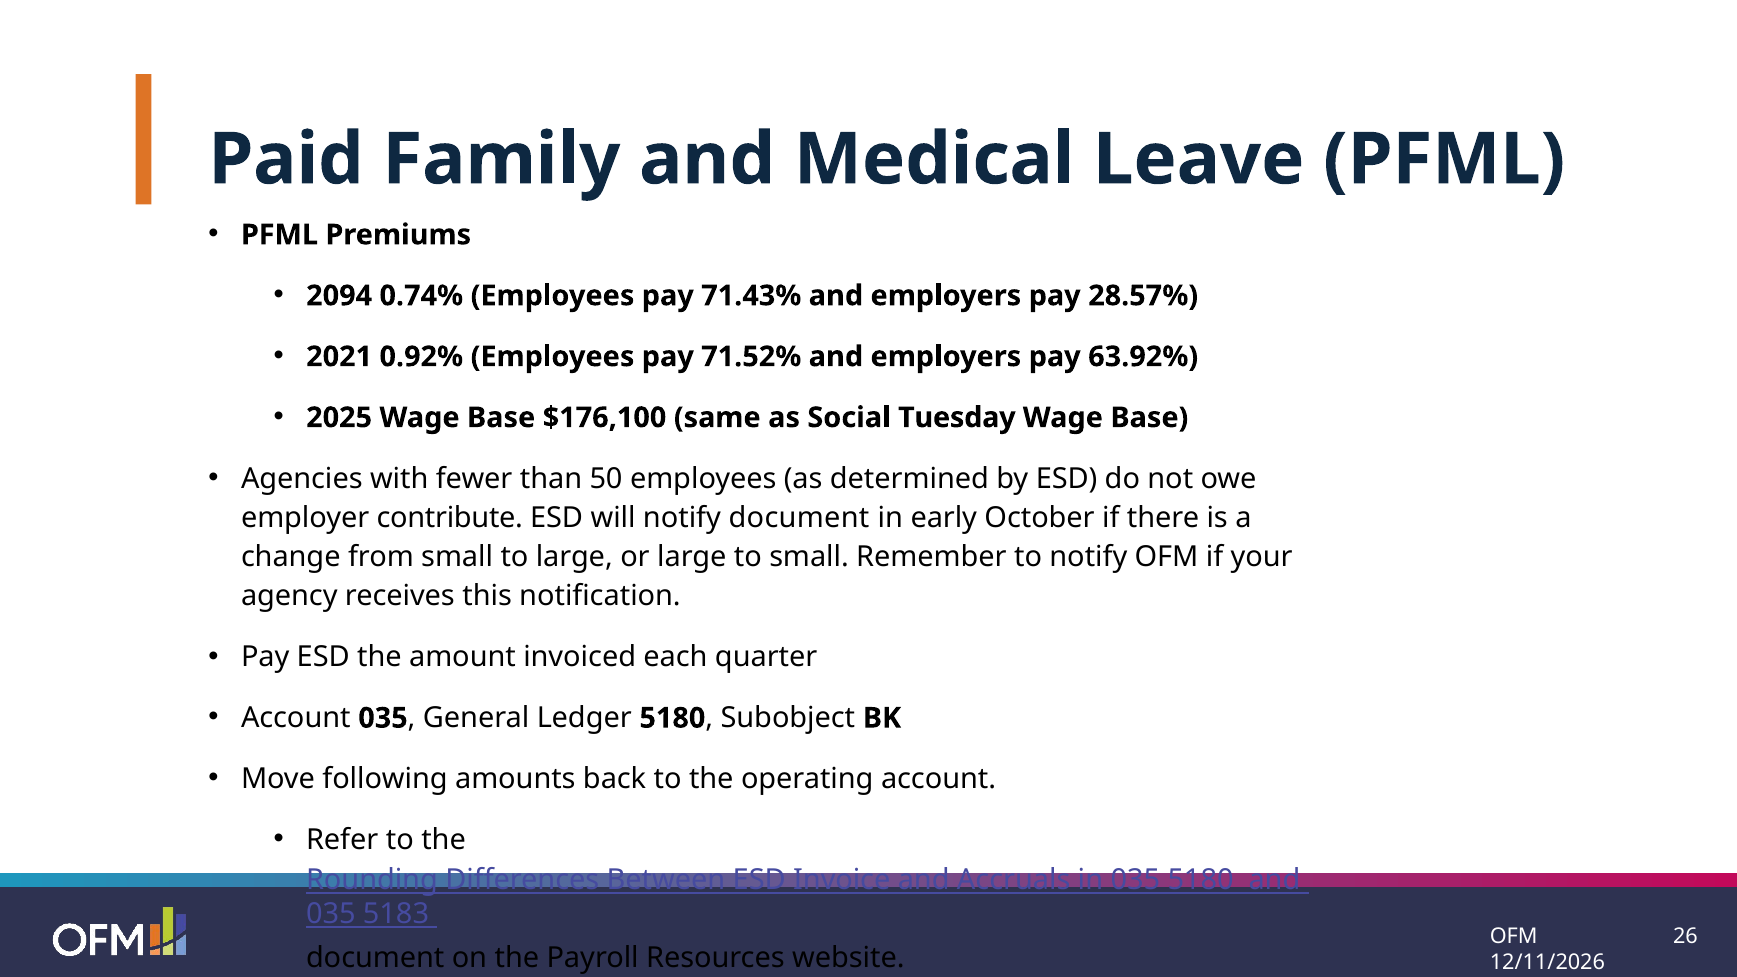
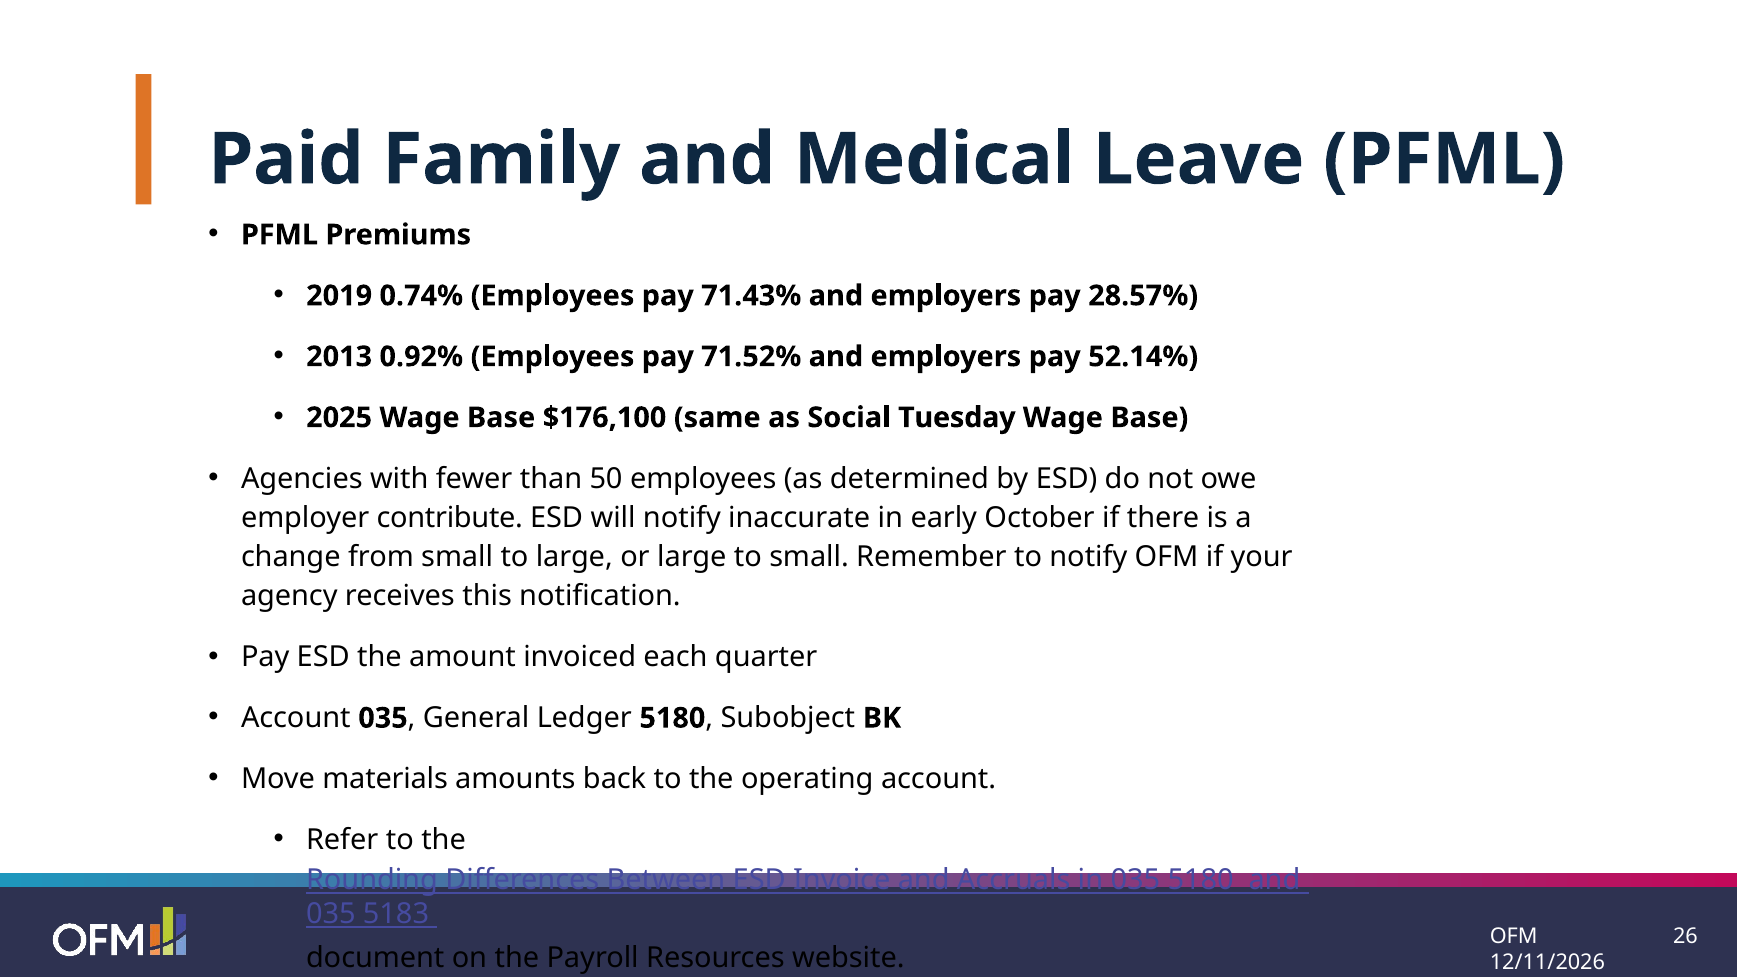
2094: 2094 -> 2019 (339, 296)
2021: 2021 -> 2013 (339, 357)
63.92%: 63.92% -> 52.14% (1143, 357)
notify document: document -> inaccurate (799, 518)
following: following -> materials (385, 779)
